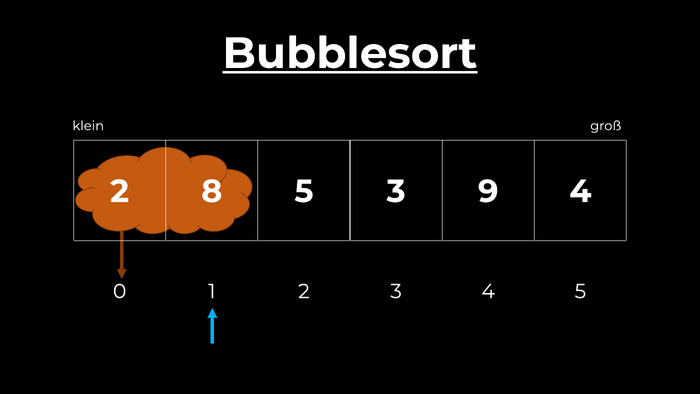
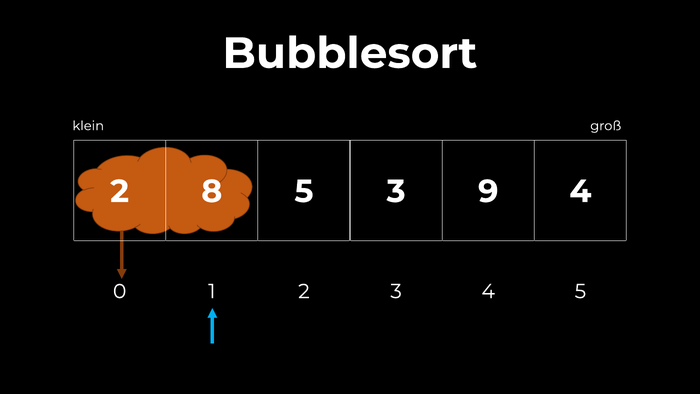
Bubblesort underline: present -> none (350, 53)
